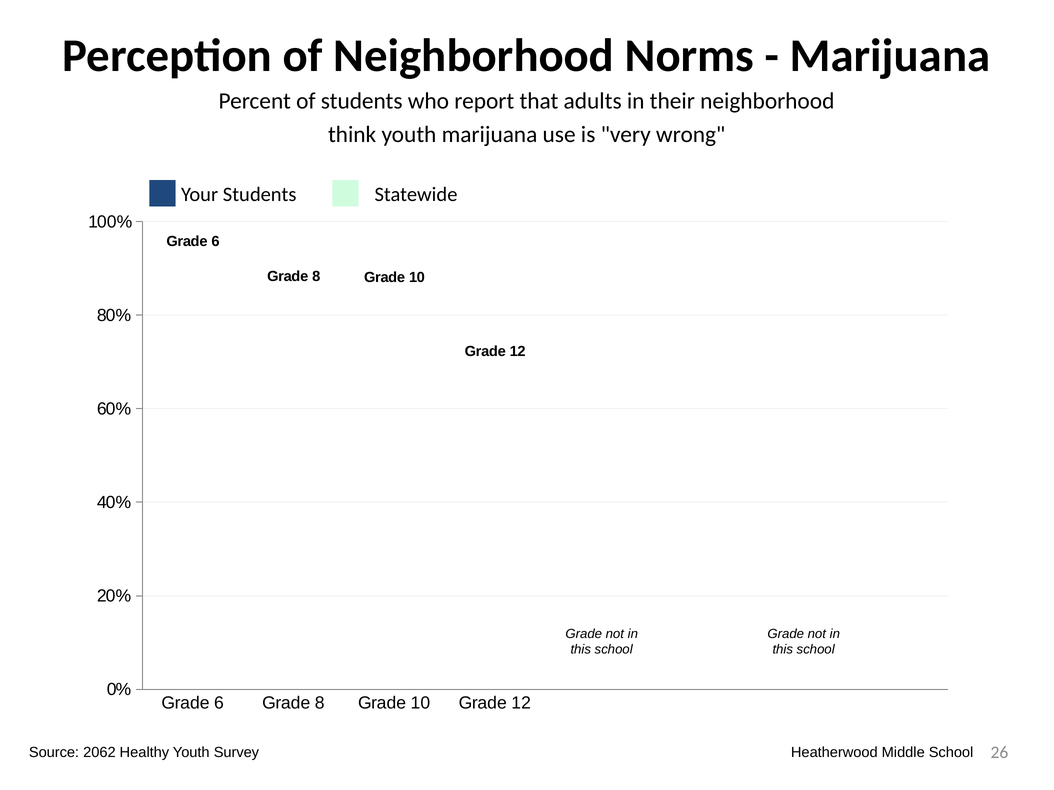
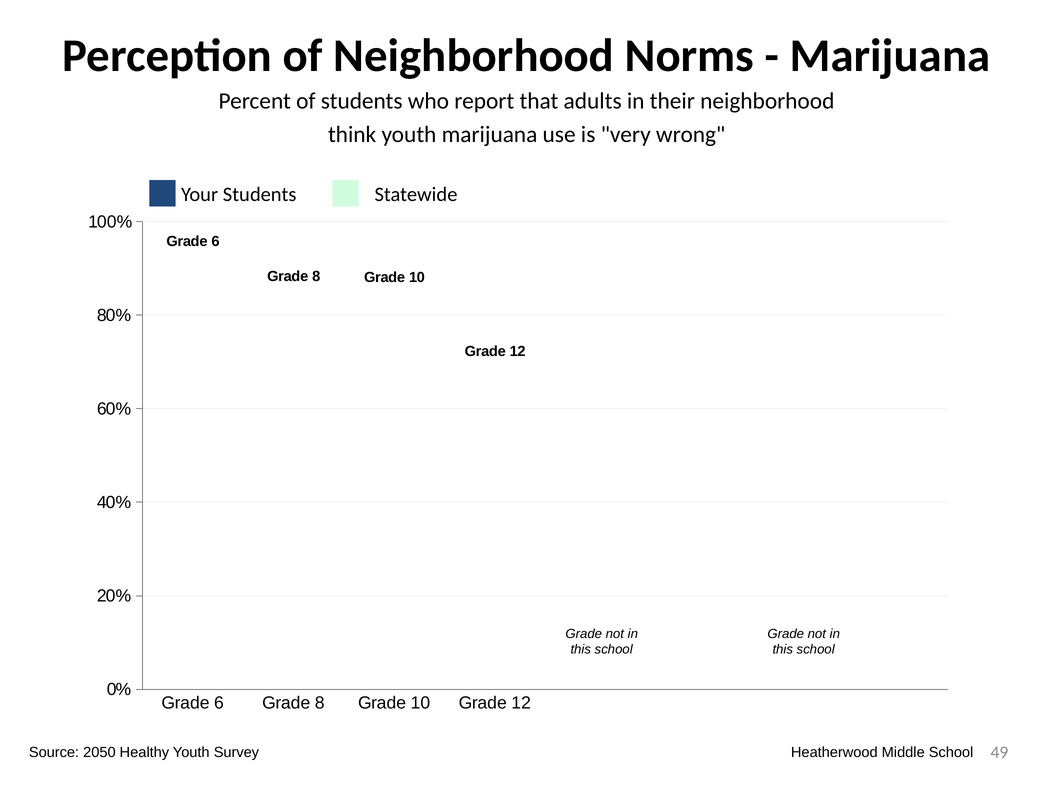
2062: 2062 -> 2050 (99, 753)
26: 26 -> 49 (999, 753)
